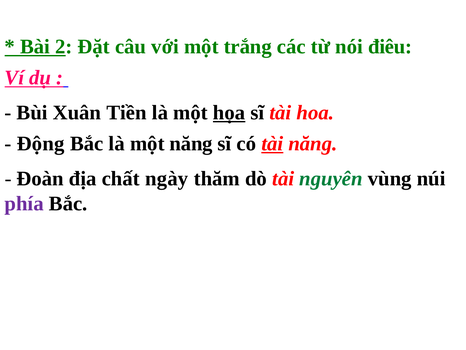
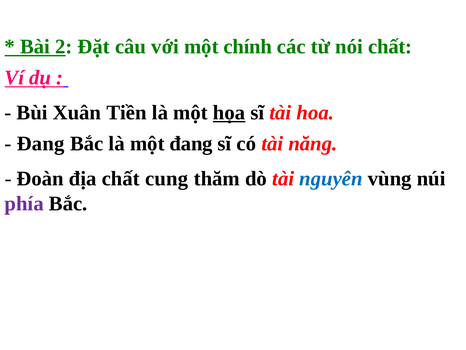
trắng: trắng -> chính (248, 47)
nói điêu: điêu -> chất (390, 47)
Động: Động -> Đang (41, 144)
một năng: năng -> đang (191, 144)
tài underline: present -> none (272, 144)
ngày: ngày -> cung (167, 179)
nguyên colour: green -> blue (331, 179)
